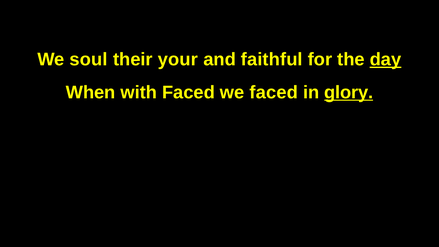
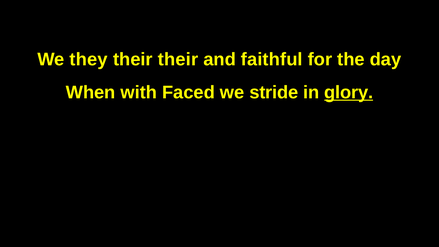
soul: soul -> they (89, 59)
their your: your -> their (178, 59)
day underline: present -> none (386, 59)
we faced: faced -> stride (274, 92)
